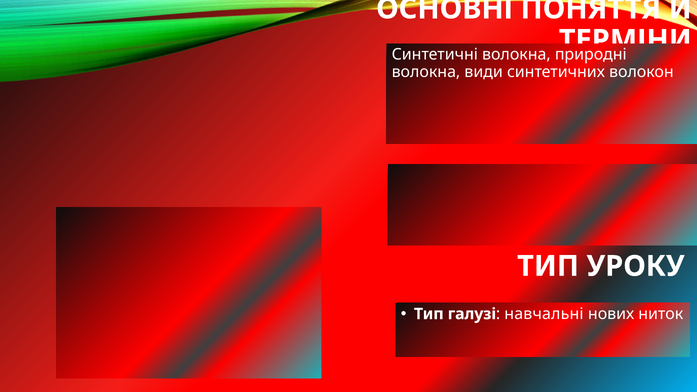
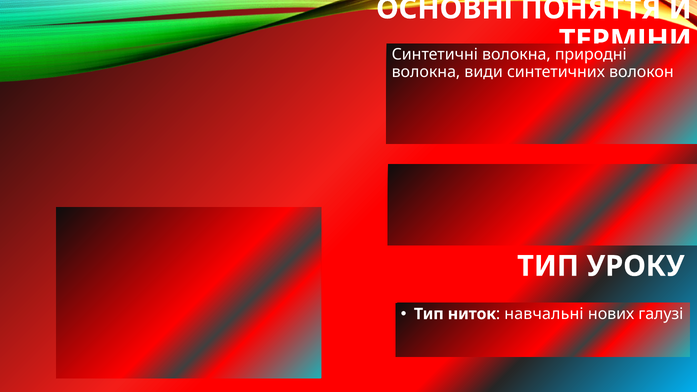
галузі: галузі -> ниток (472, 314)
ниток: ниток -> галузі (661, 314)
